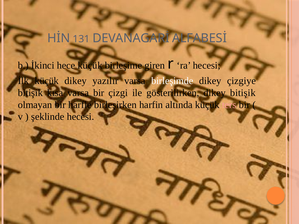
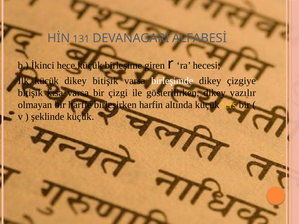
dikey yazılır: yazılır -> bitişik (105, 81)
dikey bitişik: bitişik -> yazılır (243, 93)
ters colour: pink -> yellow (229, 105)
şeklinde hecesi: hecesi -> küçük (80, 117)
